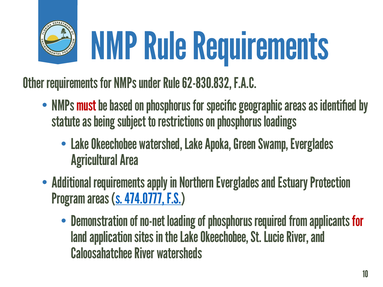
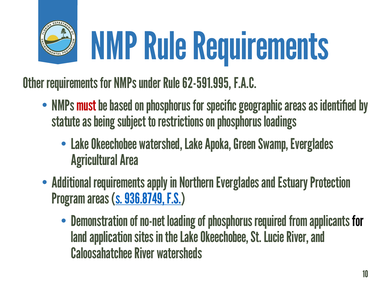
62-830.832: 62-830.832 -> 62-591.995 (207, 83)
474.0777: 474.0777 -> 936.8749 (145, 199)
for colour: red -> black (358, 221)
